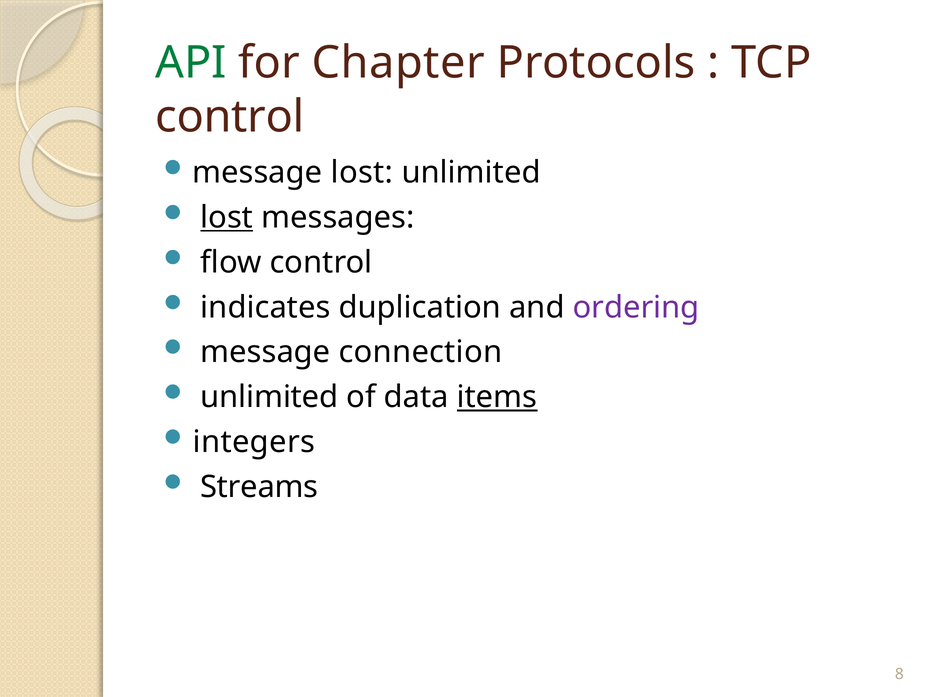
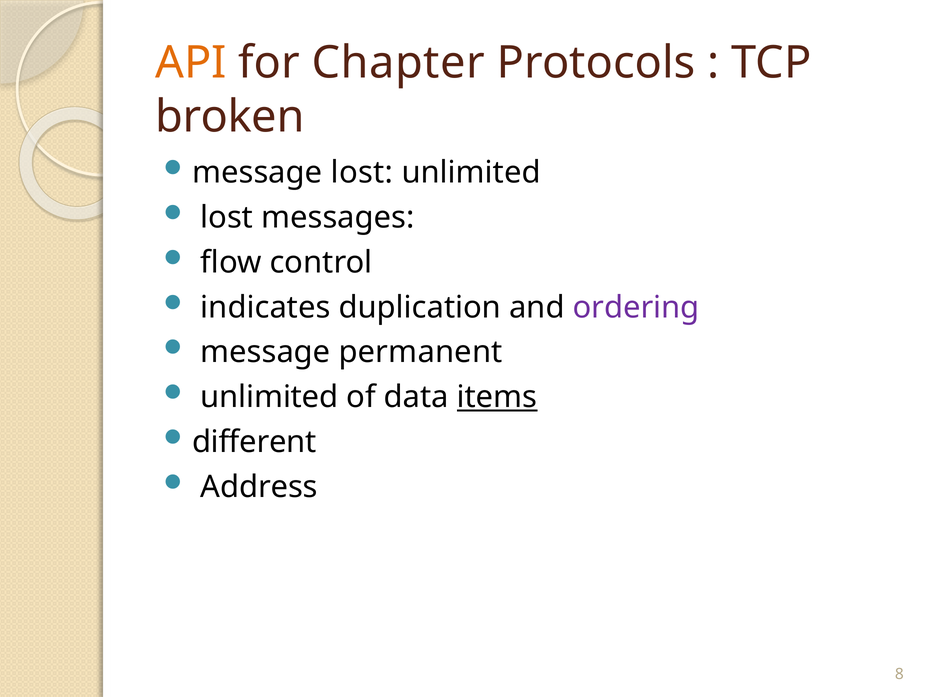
API colour: green -> orange (191, 63)
control: control -> broken (230, 117)
lost underline: present -> none (227, 218)
connection: connection -> permanent (421, 352)
integers: integers -> different (254, 442)
Streams: Streams -> Address (259, 487)
